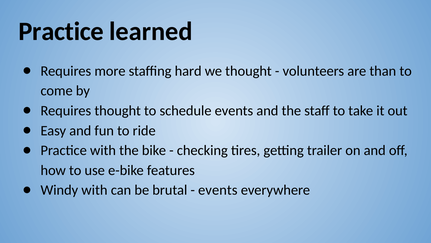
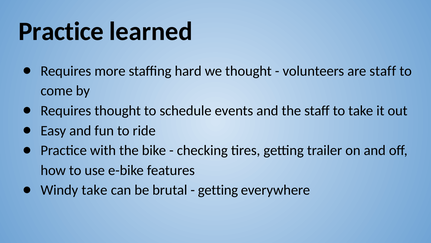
are than: than -> staff (383, 71)
Windy with: with -> take (94, 190)
events: events -> getting (218, 190)
